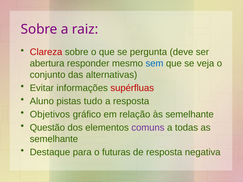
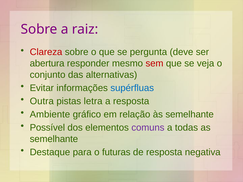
sem colour: blue -> red (154, 63)
supérfluas colour: red -> blue (132, 88)
Aluno: Aluno -> Outra (42, 101)
tudo: tudo -> letra (93, 101)
Objetivos: Objetivos -> Ambiente (50, 115)
Questão: Questão -> Possível (47, 128)
